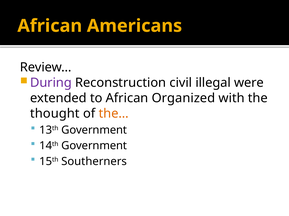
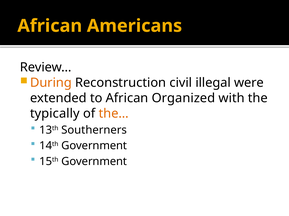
During colour: purple -> orange (51, 83)
thought: thought -> typically (55, 114)
13th Government: Government -> Southerners (94, 130)
15th Southerners: Southerners -> Government (94, 162)
